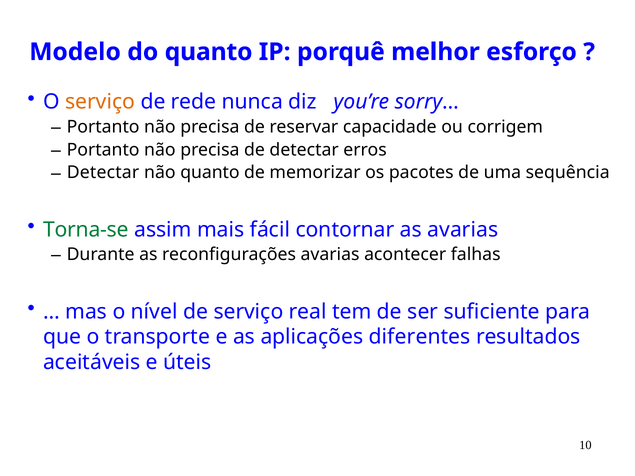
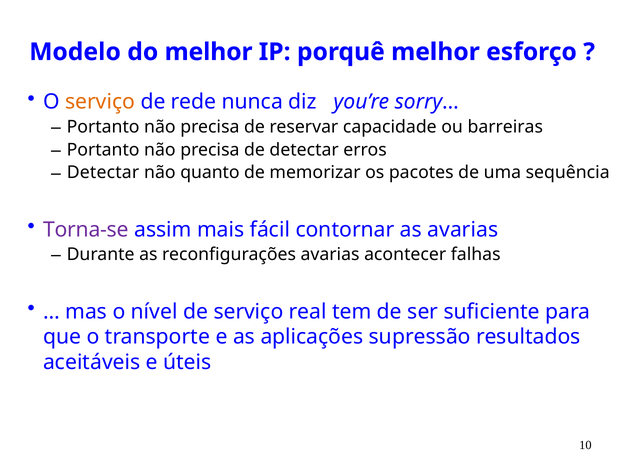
do quanto: quanto -> melhor (209, 52)
corrigem: corrigem -> barreiras (505, 127)
Torna-se colour: green -> purple (86, 230)
diferentes: diferentes -> supressão (420, 337)
